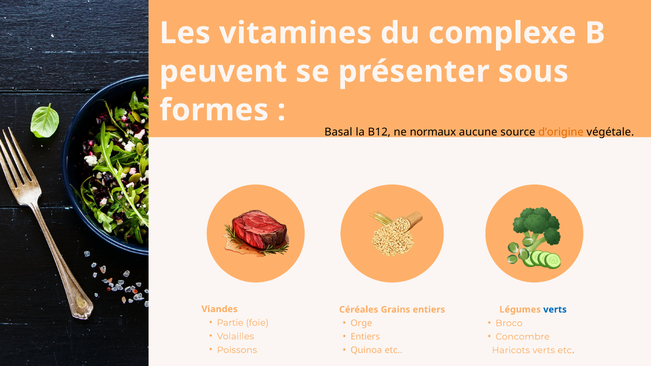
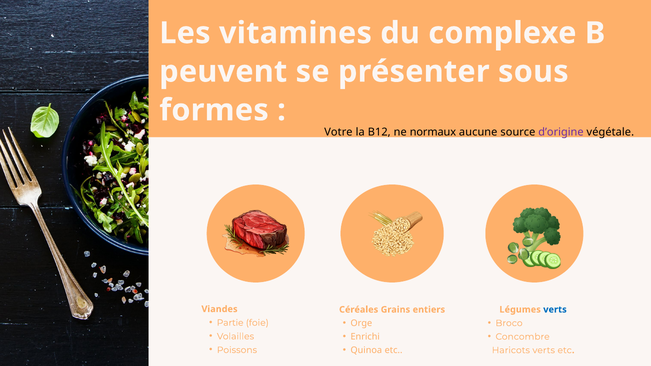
Basal: Basal -> Votre (338, 132)
d’origine colour: orange -> purple (561, 132)
Entiers: Entiers -> Enrichi (365, 337)
